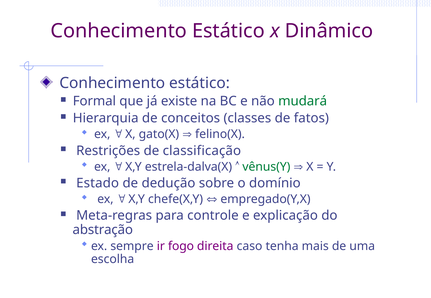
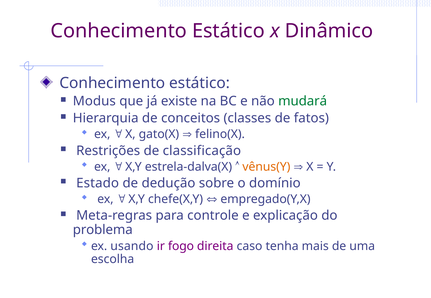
Formal: Formal -> Modus (94, 101)
vênus(Y colour: green -> orange (266, 167)
abstração: abstração -> problema (103, 230)
sempre: sempre -> usando (132, 246)
